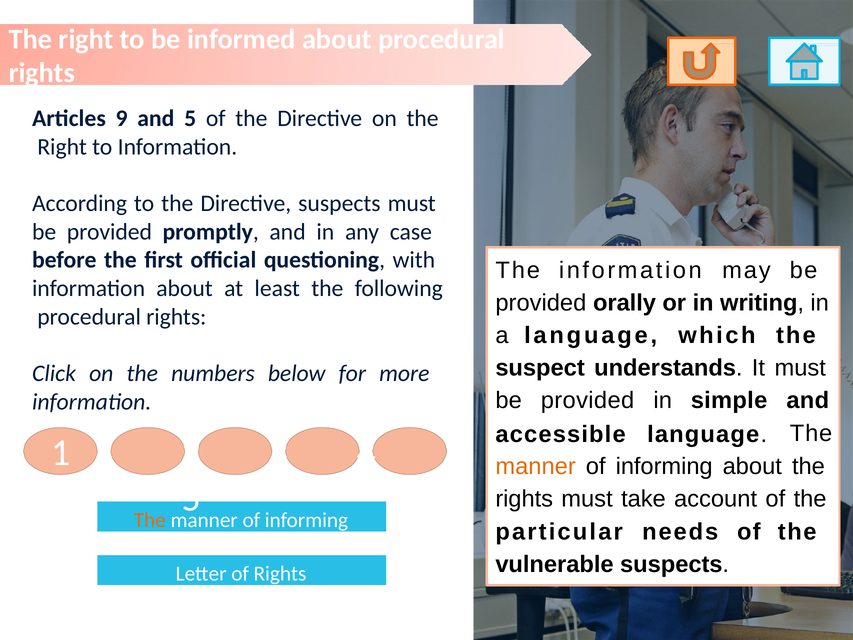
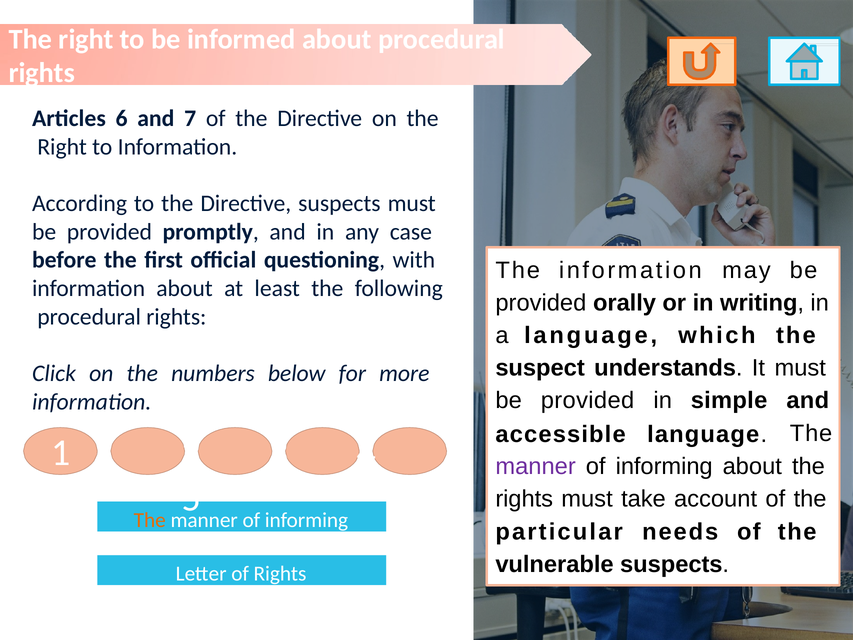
9: 9 -> 6 (122, 118)
and 5: 5 -> 7 (190, 118)
manner colour: orange -> purple (536, 466)
